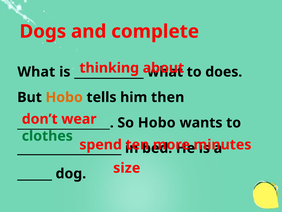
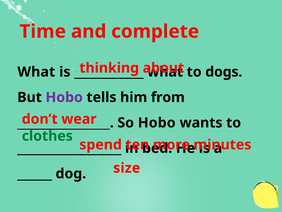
Dogs: Dogs -> Time (43, 31)
does: does -> dogs (224, 72)
Hobo colour: orange -> purple (64, 97)
then: then -> from (168, 97)
